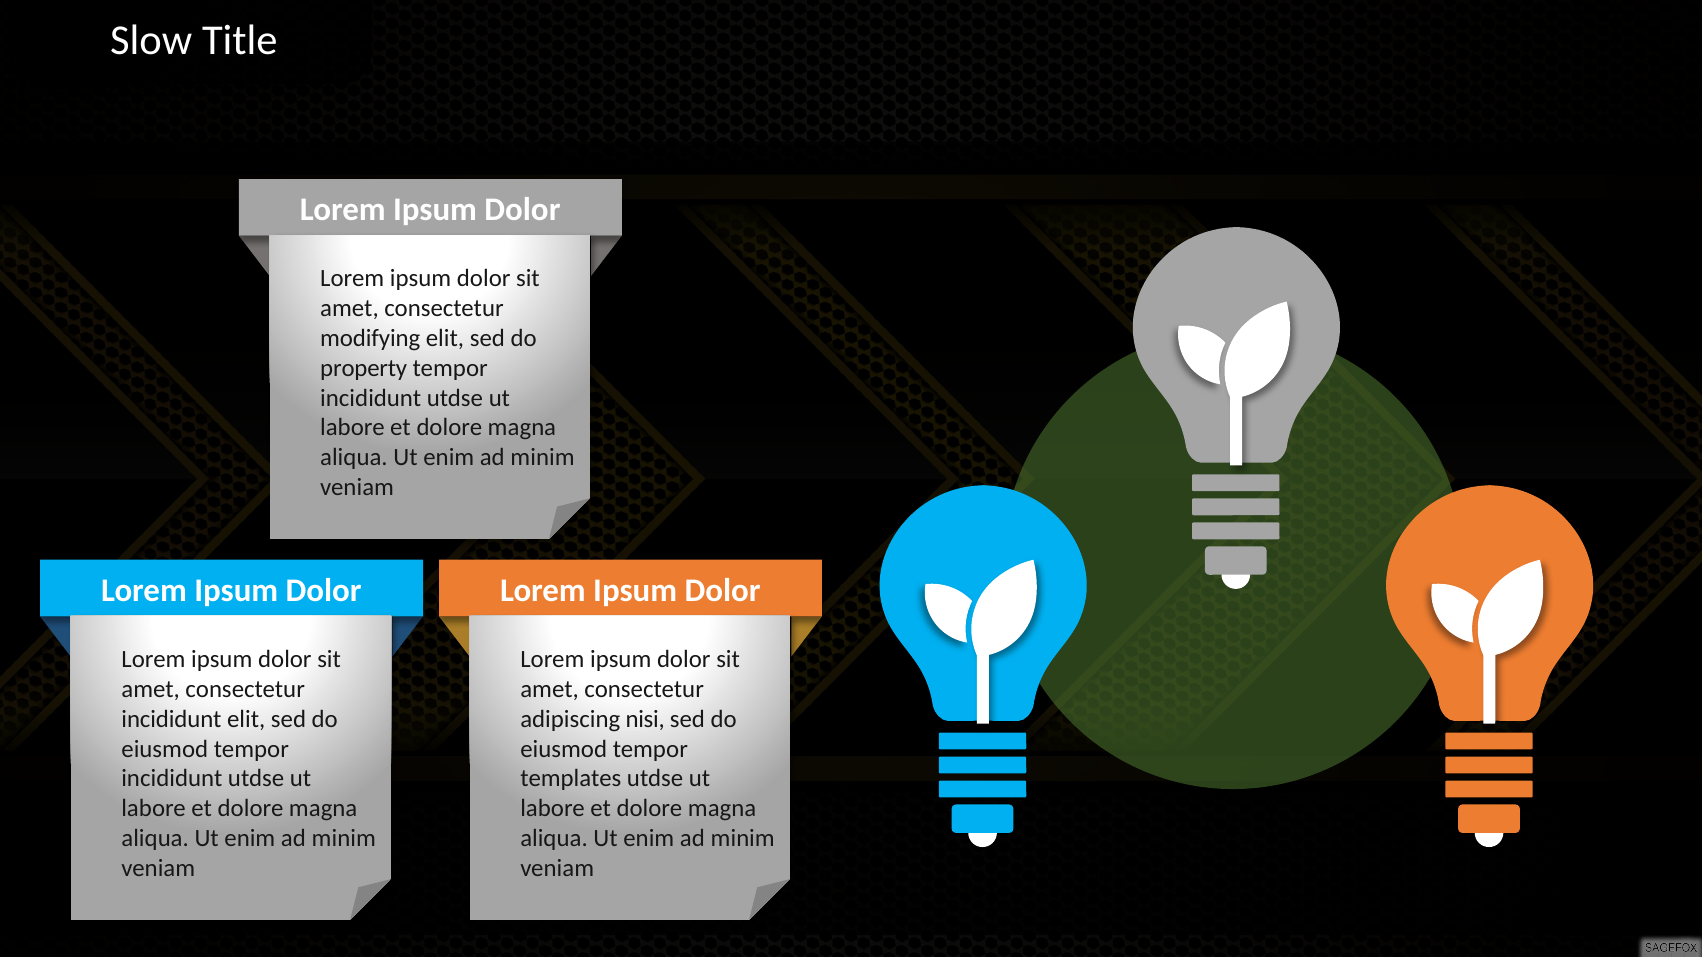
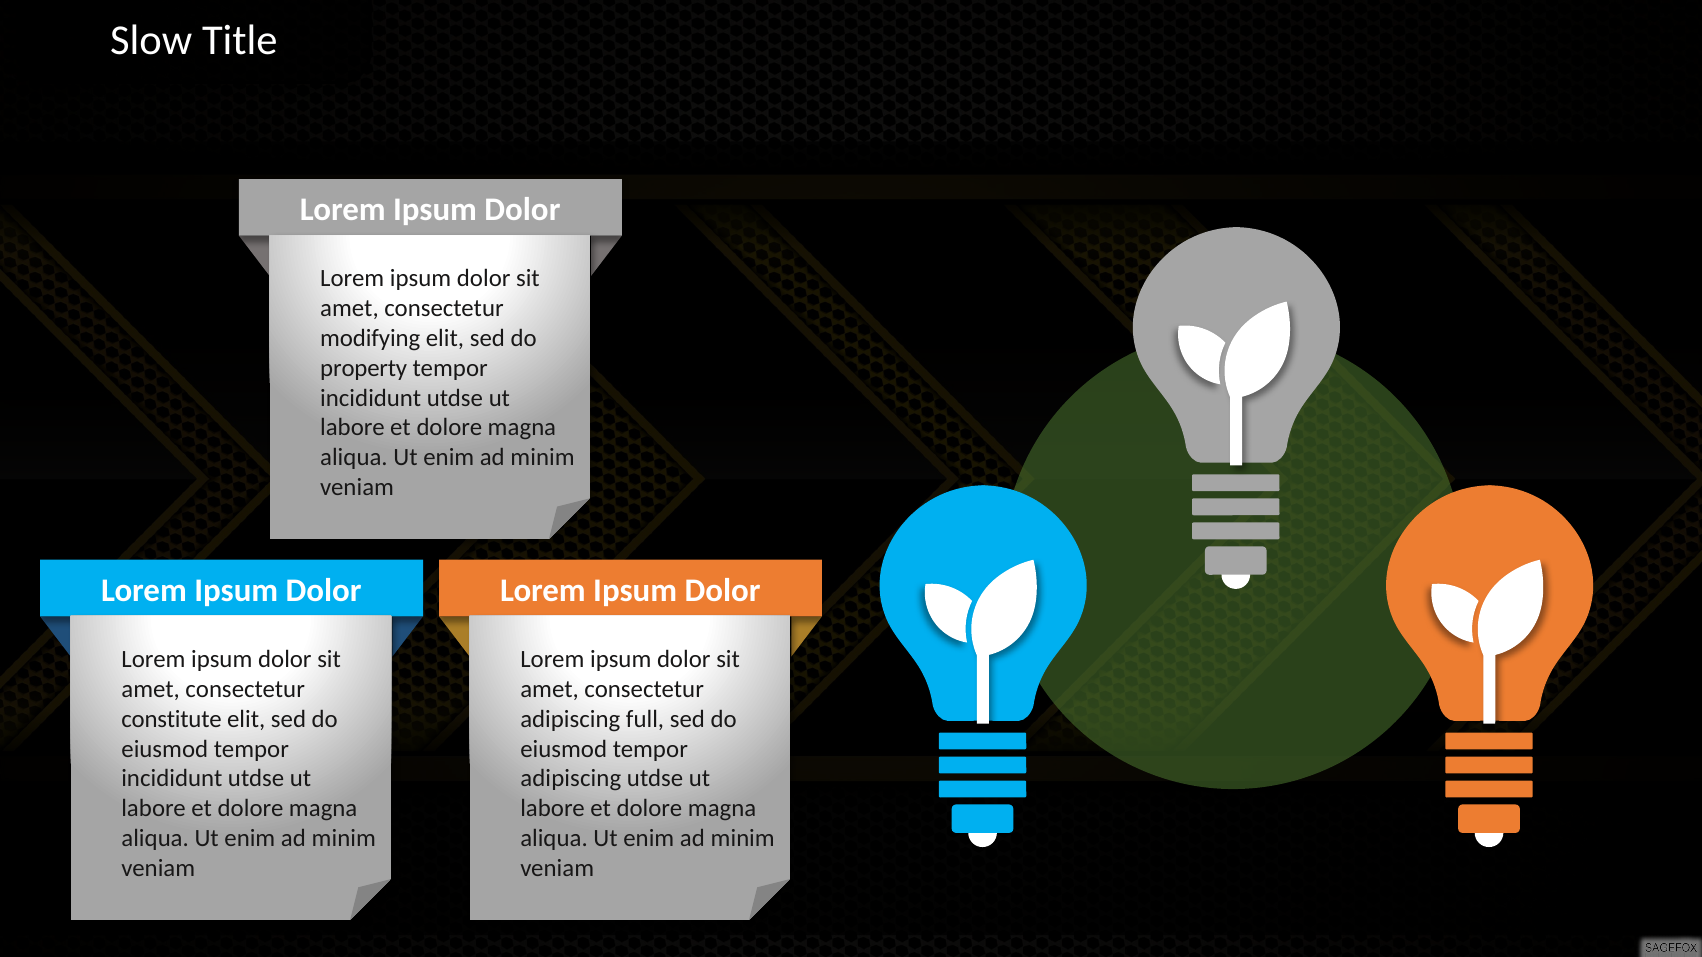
incididunt: incididunt -> constitute (172, 719)
nisi: nisi -> full (645, 719)
templates: templates -> adipiscing (571, 779)
